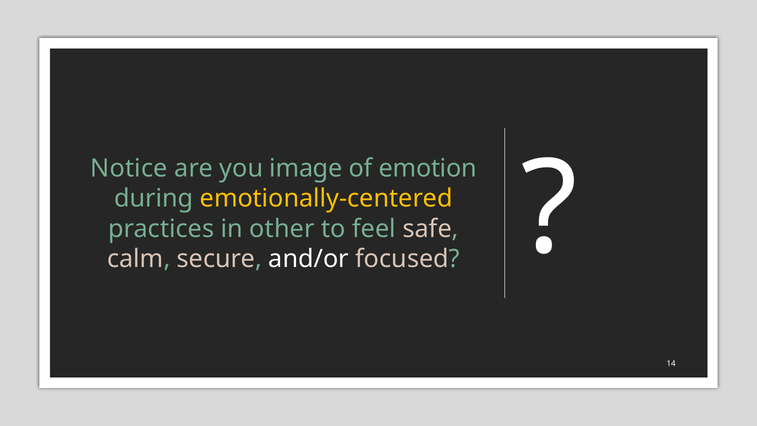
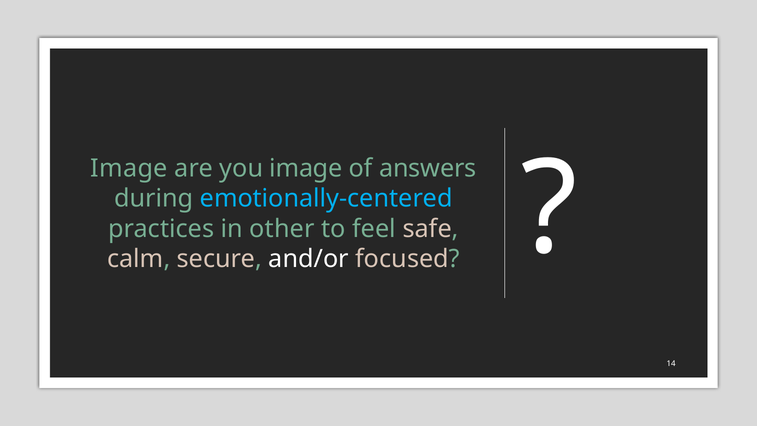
Notice: Notice -> Image (129, 168)
emotion: emotion -> answers (428, 168)
emotionally-centered colour: yellow -> light blue (326, 198)
